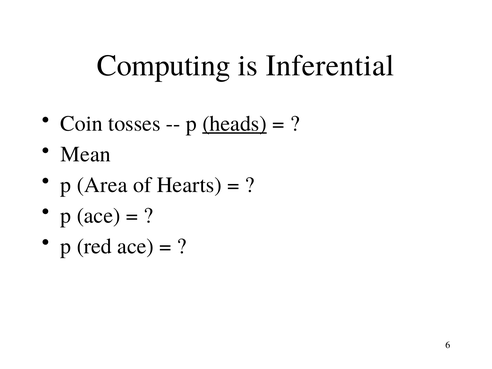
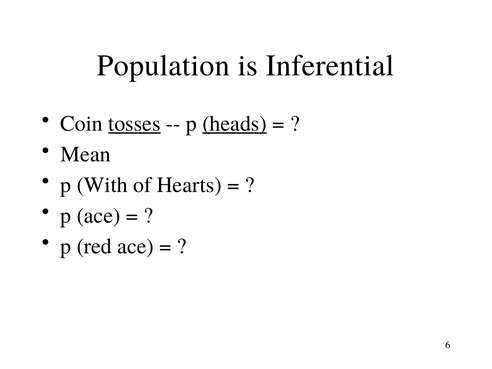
Computing: Computing -> Population (163, 66)
tosses underline: none -> present (134, 124)
Area: Area -> With (102, 185)
